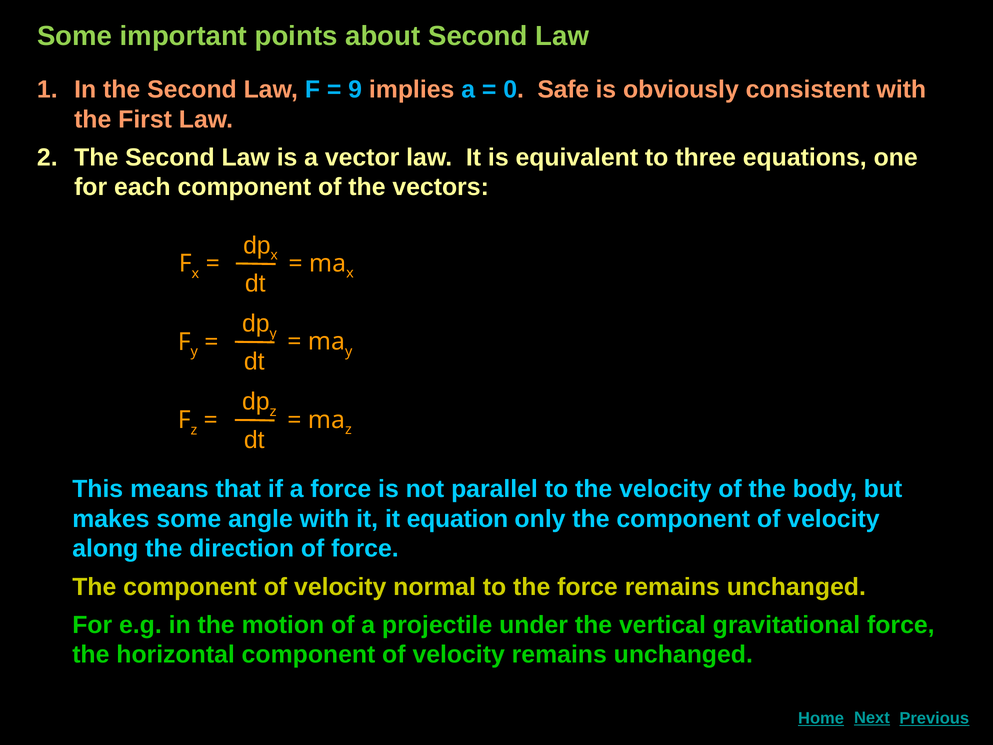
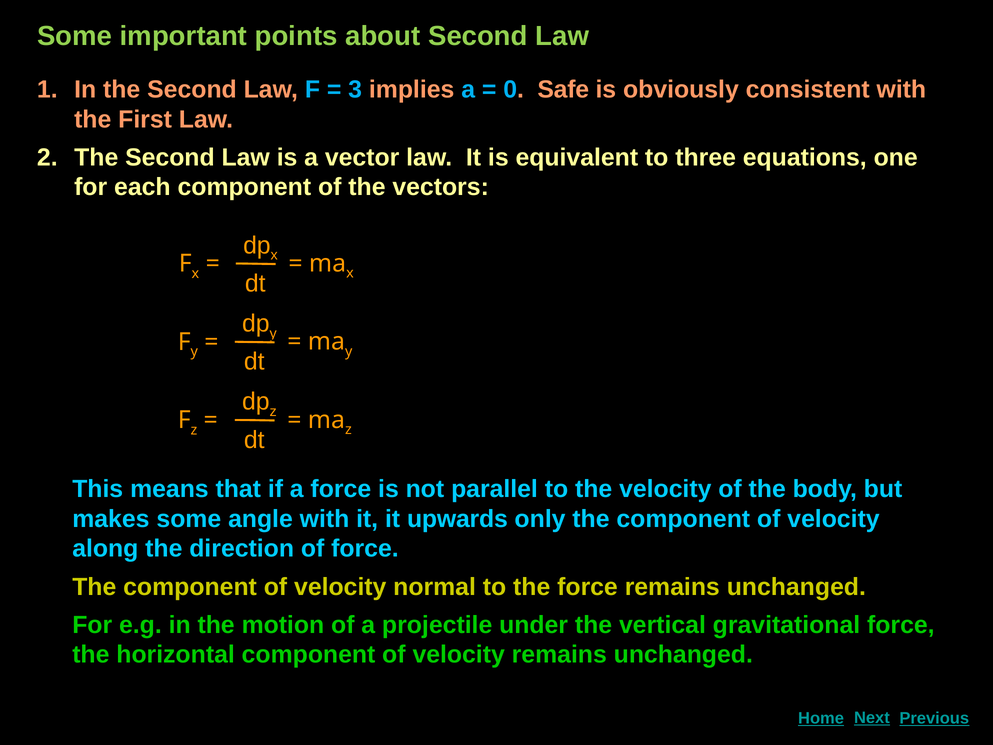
9: 9 -> 3 (355, 90)
equation: equation -> upwards (457, 519)
